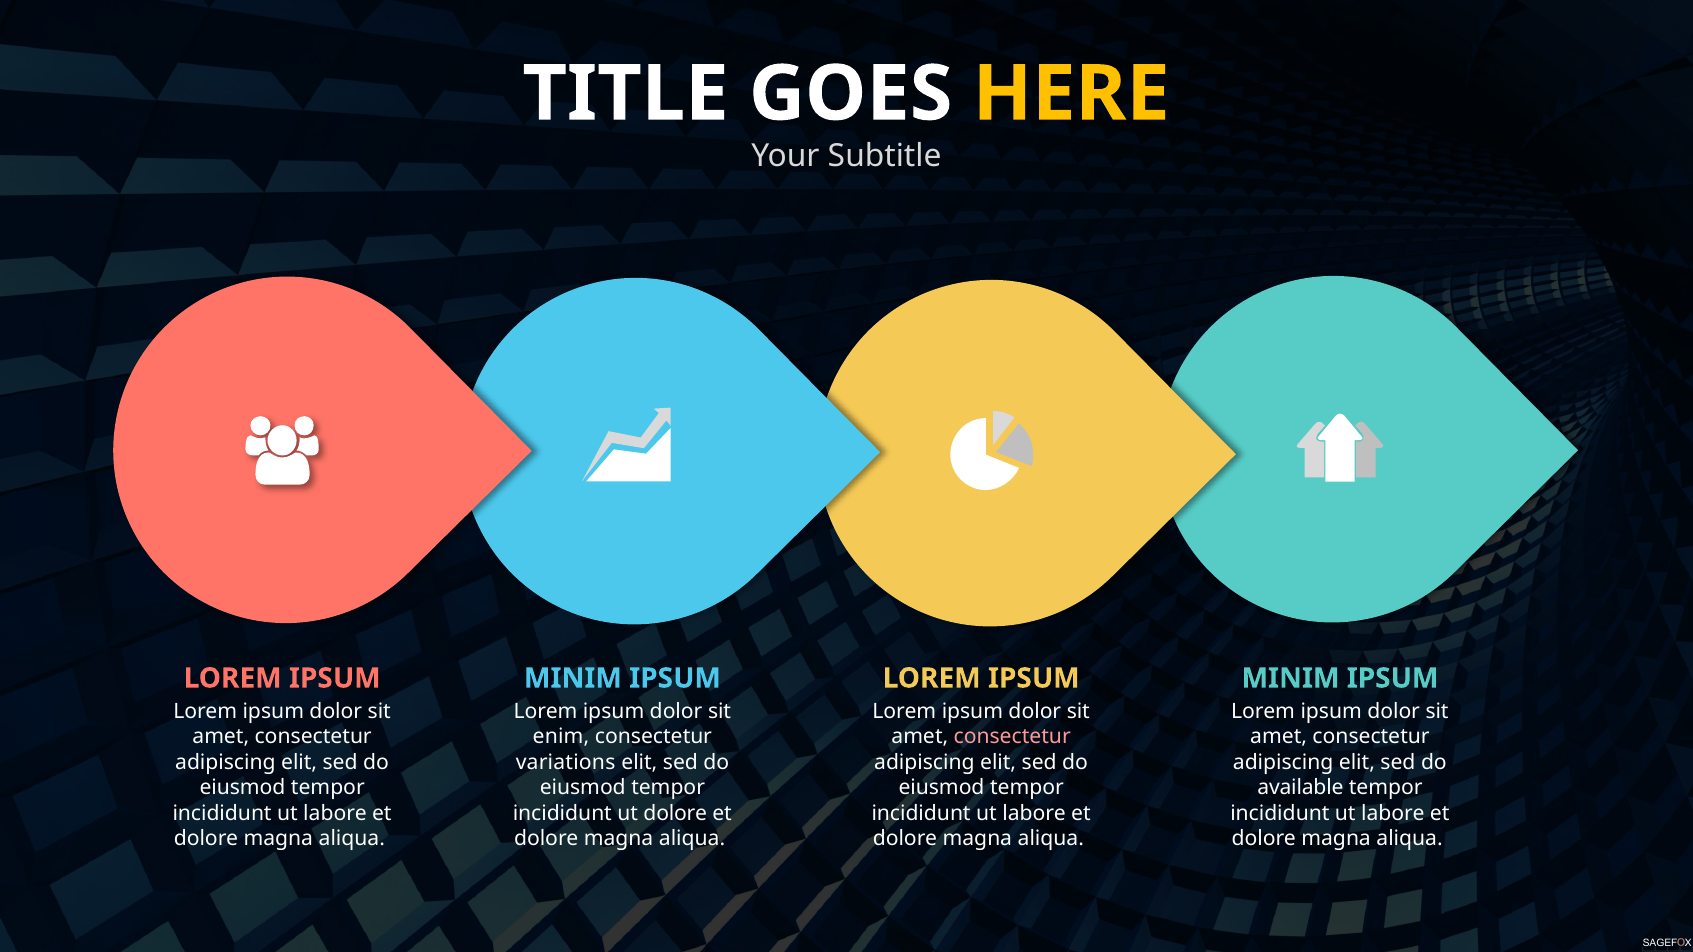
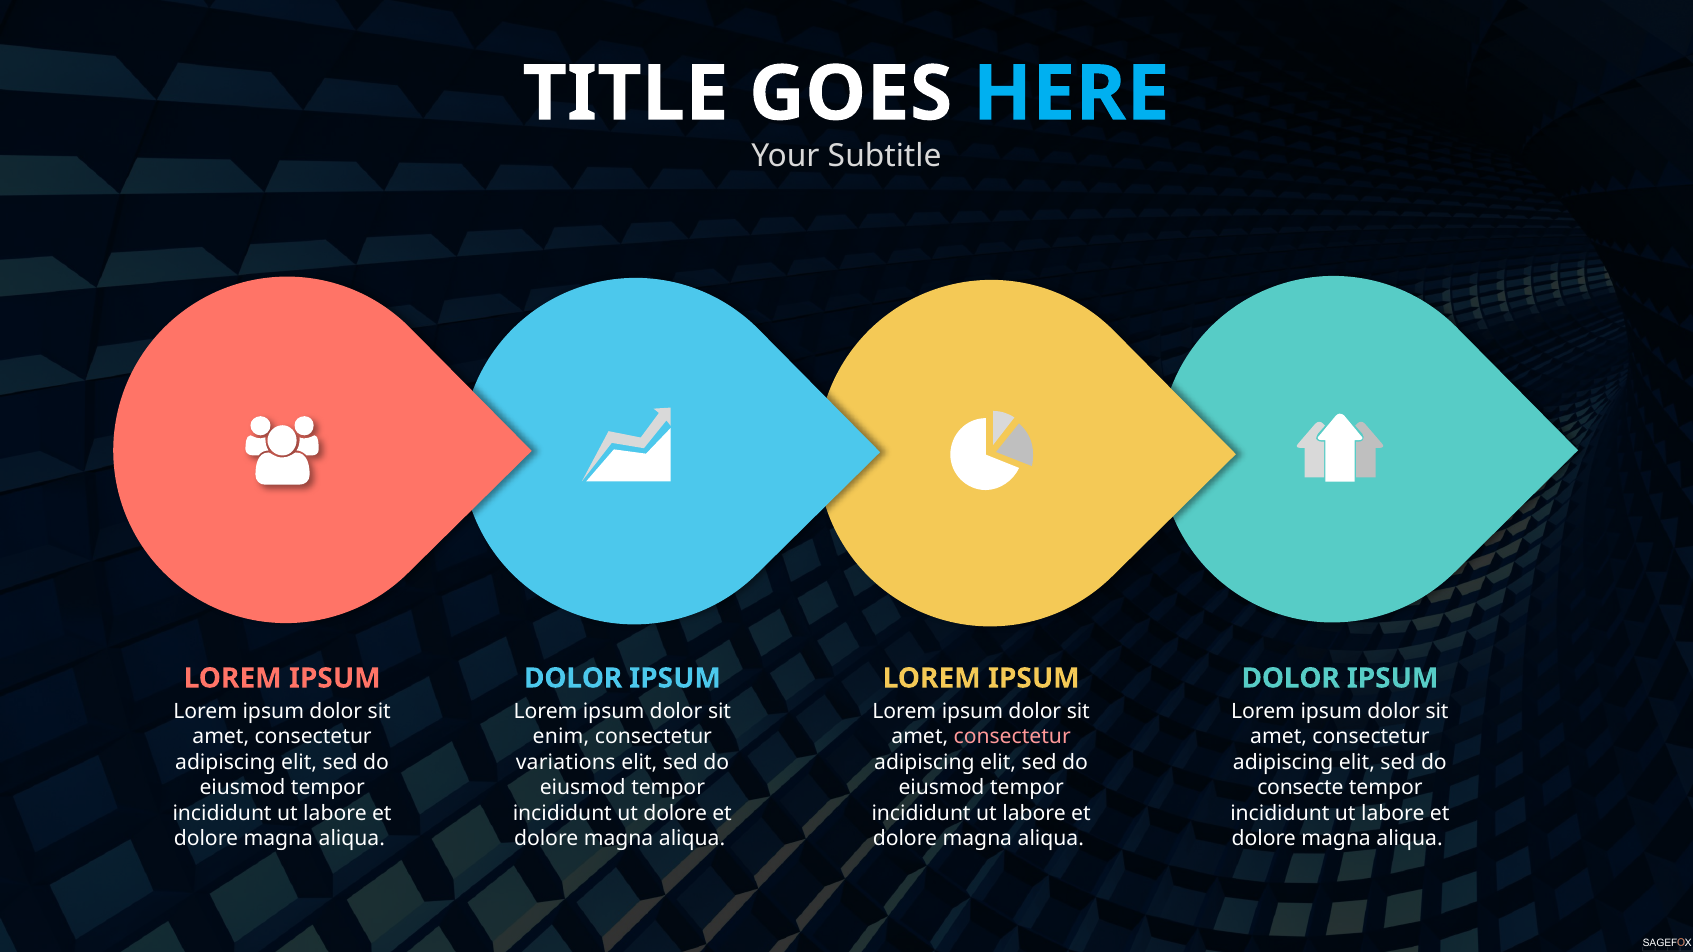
HERE colour: yellow -> light blue (1071, 94)
MINIM: MINIM -> DOLOR (573, 678)
MINIM: MINIM -> DOLOR (1291, 678)
available: available -> consecte (1300, 788)
